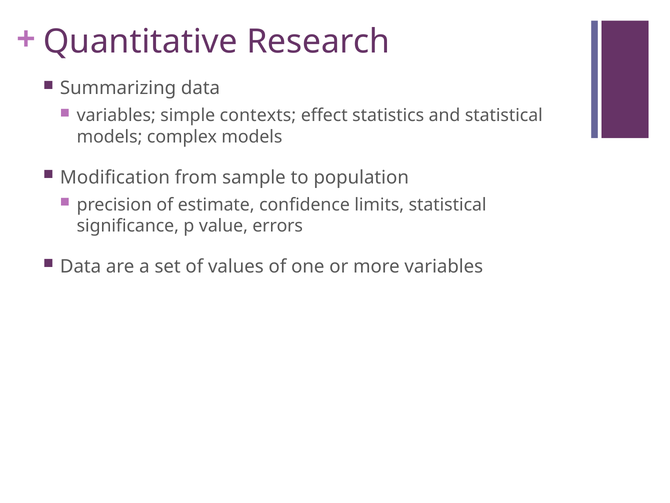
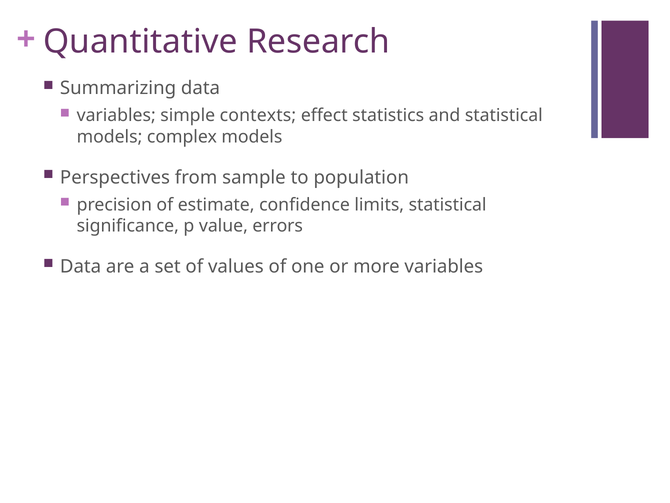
Modification: Modification -> Perspectives (115, 177)
